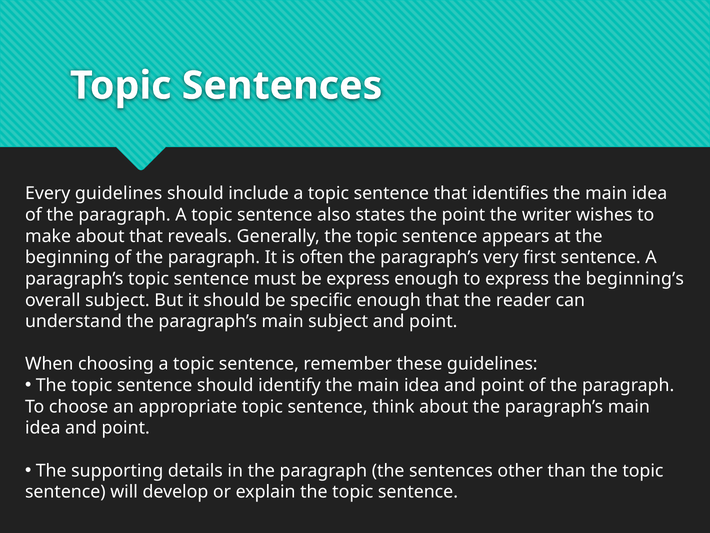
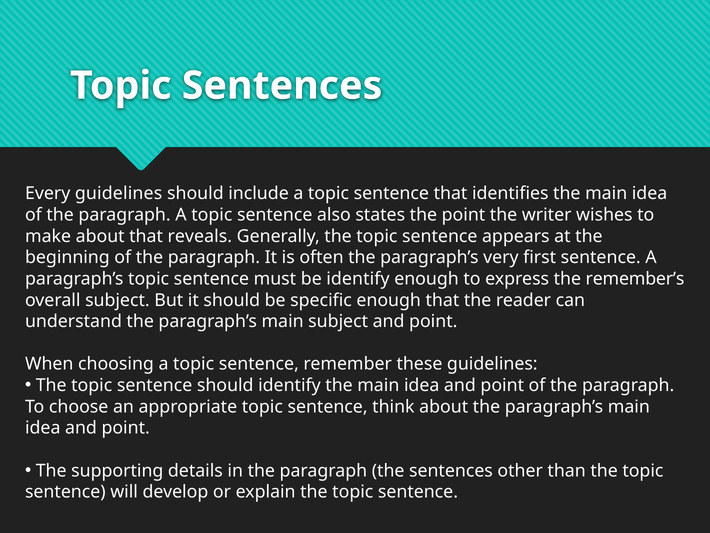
be express: express -> identify (358, 279)
beginning’s: beginning’s -> remember’s (635, 279)
